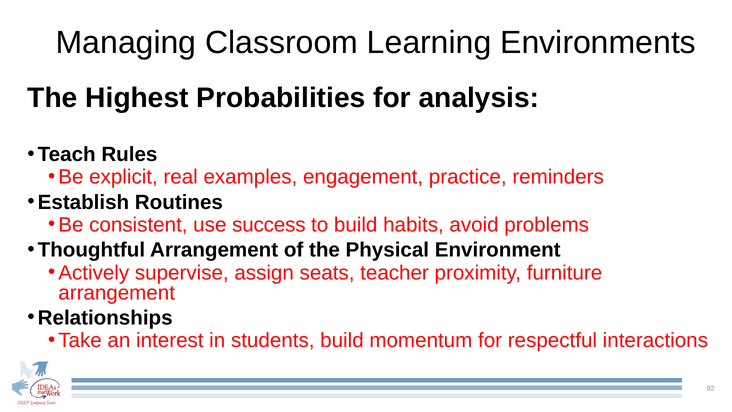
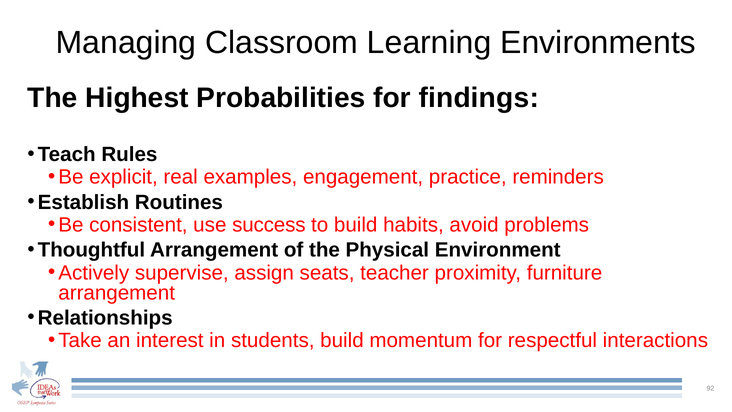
analysis: analysis -> findings (479, 98)
